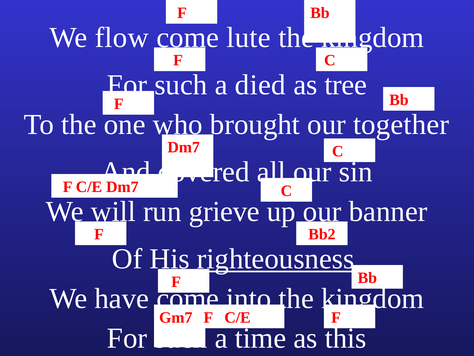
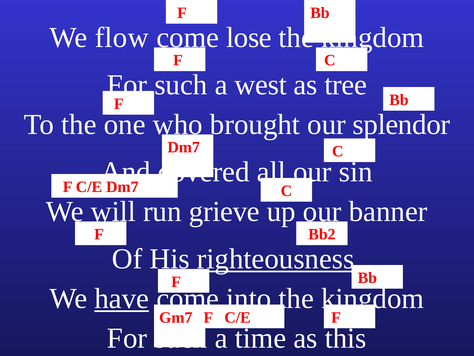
lute: lute -> lose (249, 38)
died: died -> west (261, 85)
together: together -> splendor (401, 124)
have underline: none -> present (122, 298)
